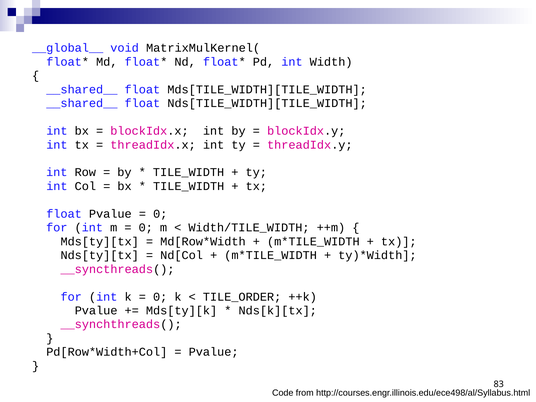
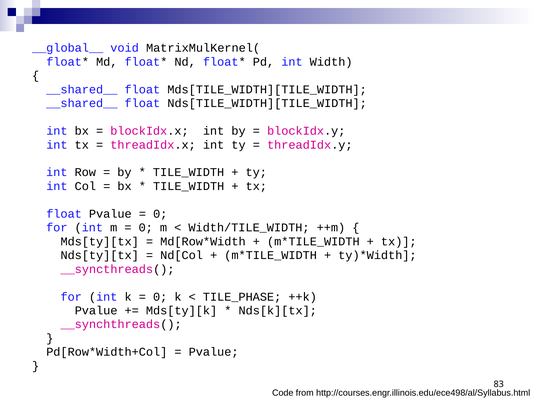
TILE_ORDER: TILE_ORDER -> TILE_PHASE (242, 297)
